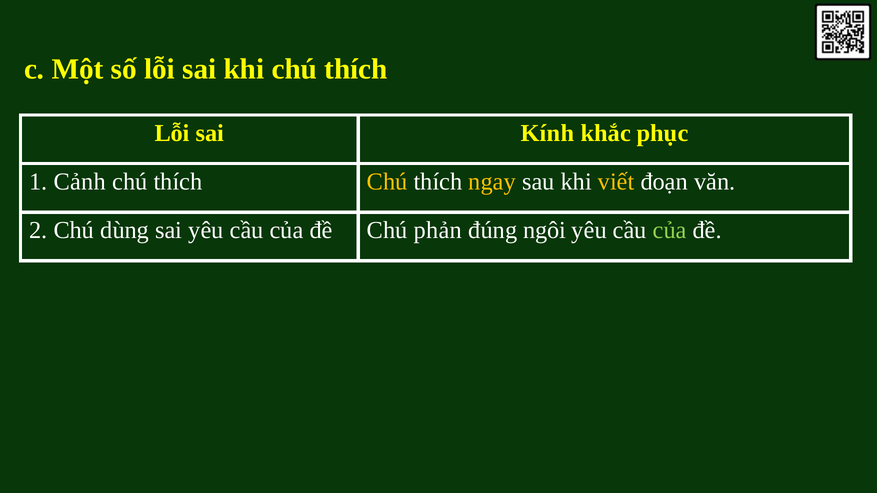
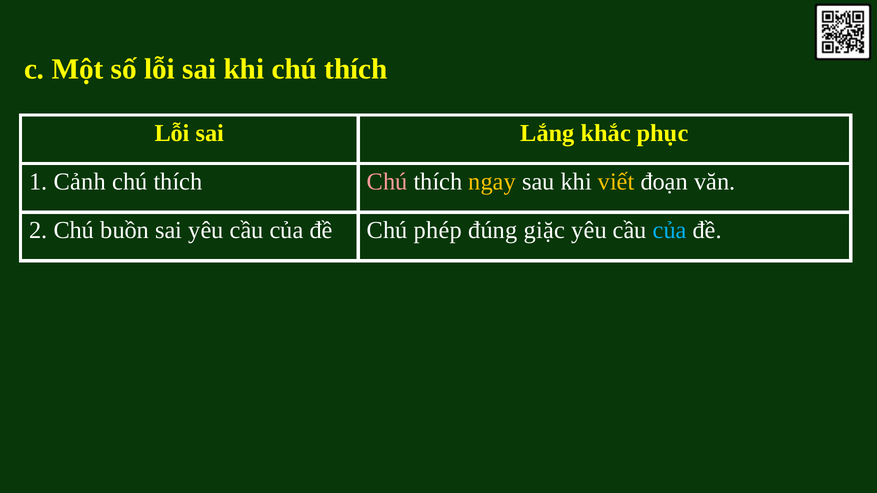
Kính: Kính -> Lắng (548, 133)
Chú colour: yellow -> pink (387, 182)
dùng: dùng -> buồn (125, 230)
phản: phản -> phép (438, 230)
ngôi: ngôi -> giặc (544, 230)
của colour: light green -> light blue (670, 230)
